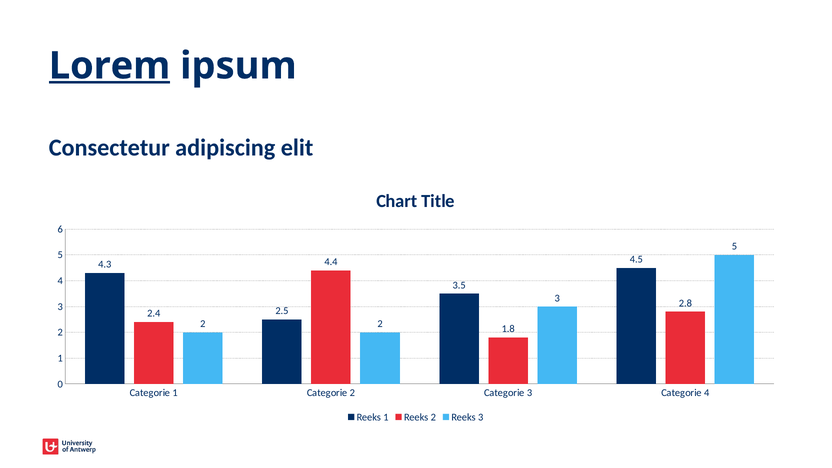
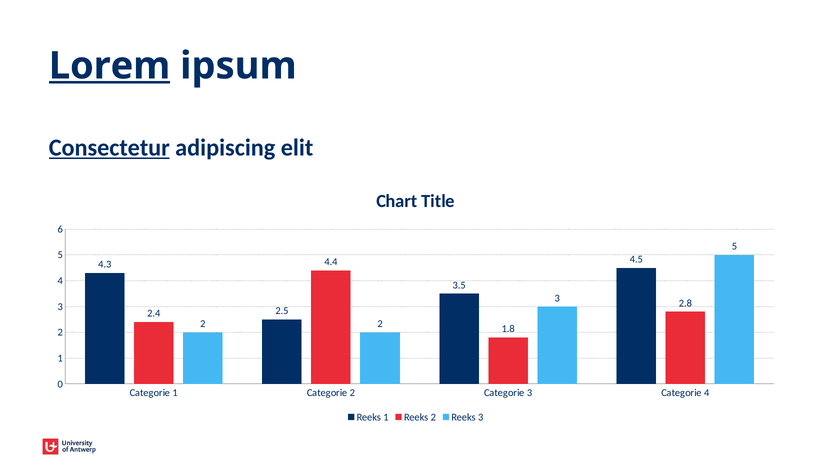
Consectetur underline: none -> present (109, 148)
